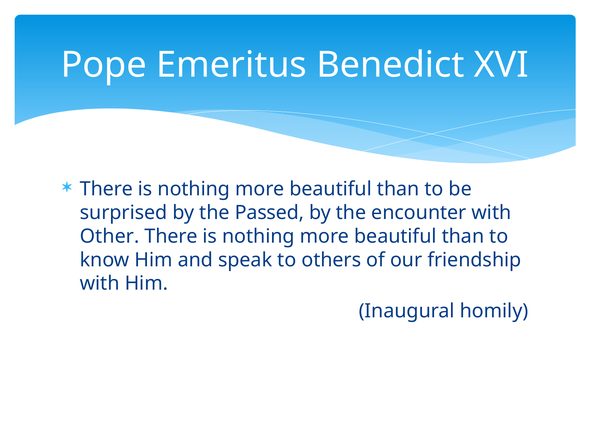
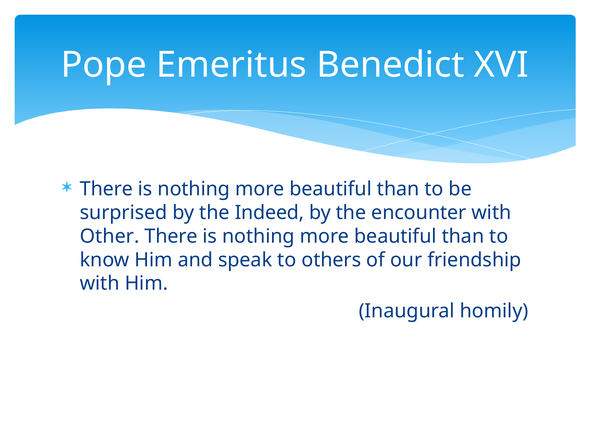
Passed: Passed -> Indeed (269, 212)
